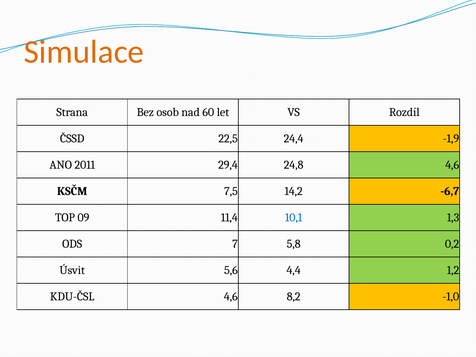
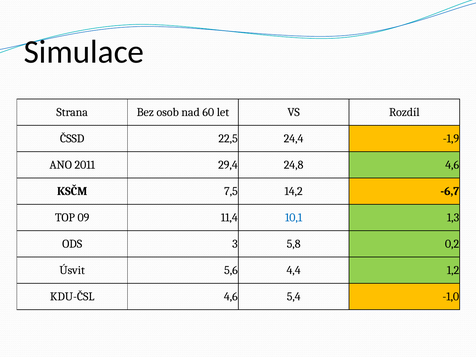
Simulace colour: orange -> black (84, 52)
7: 7 -> 3 (235, 244)
8,2: 8,2 -> 5,4 (294, 296)
